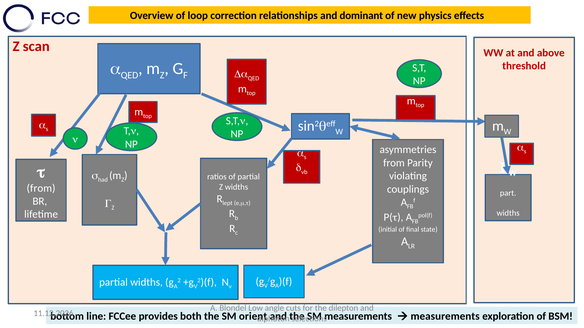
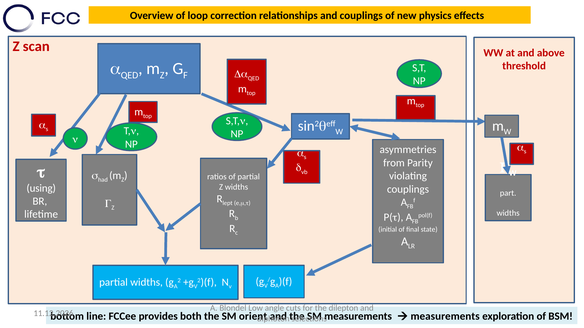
and dominant: dominant -> couplings (361, 16)
from: from -> using (41, 188)
